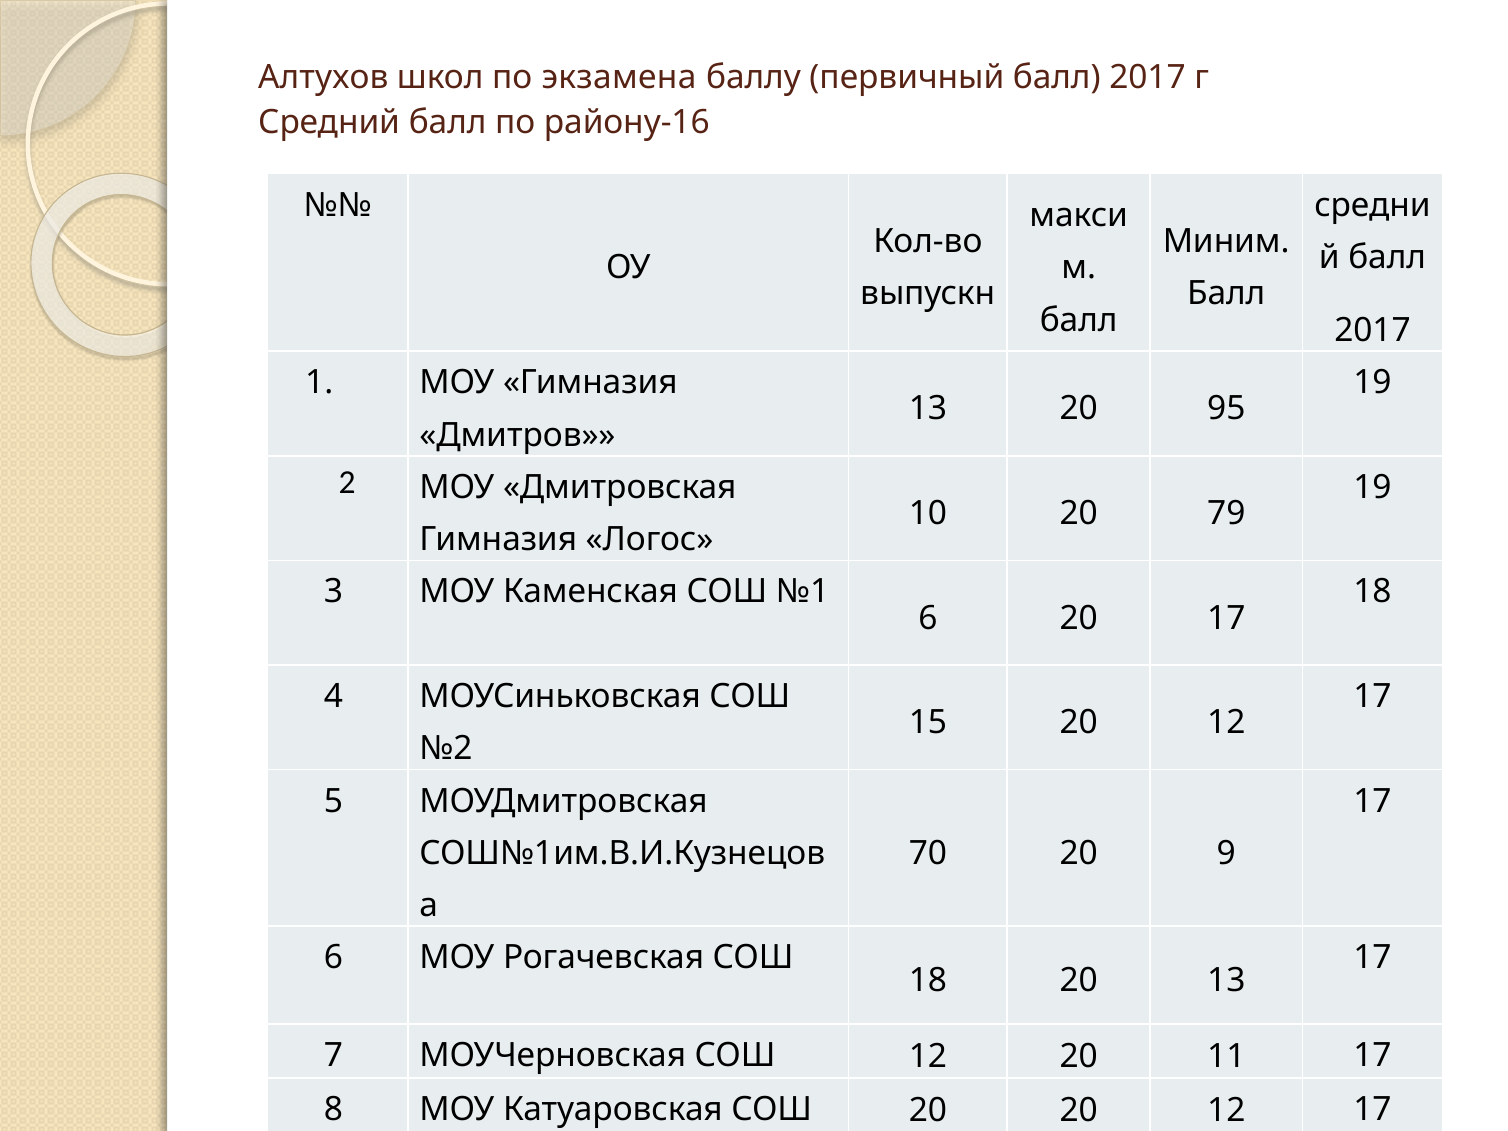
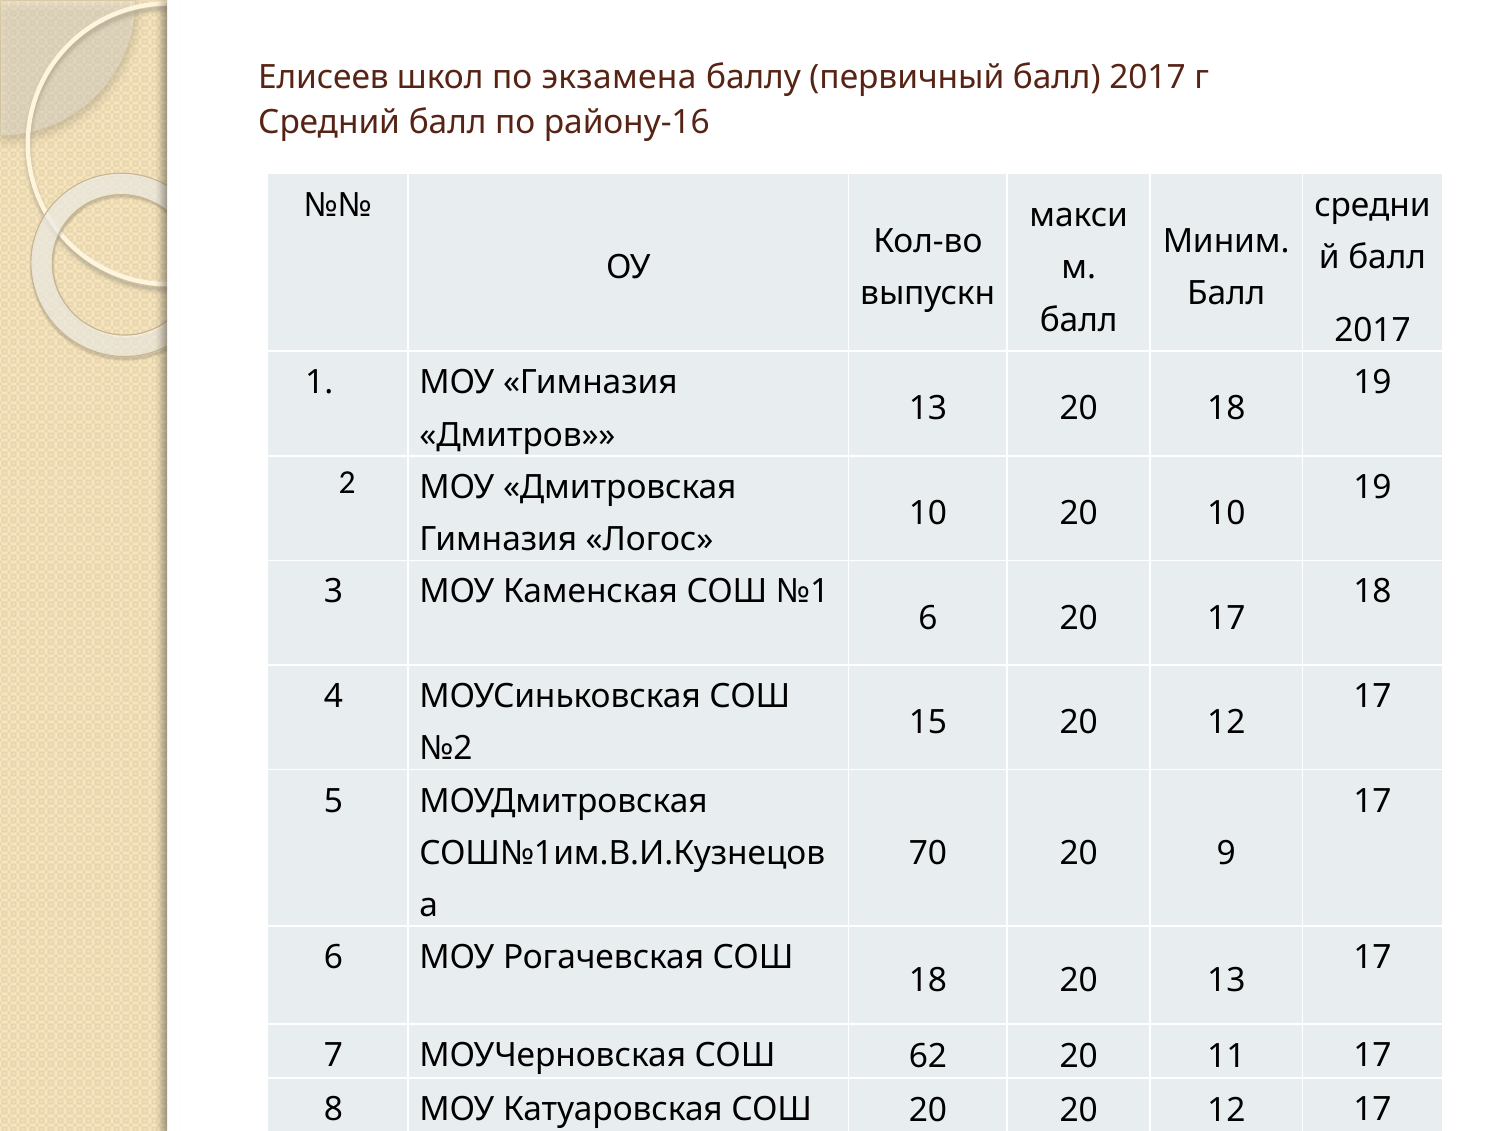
Алтухов: Алтухов -> Елисеев (323, 77)
20 95: 95 -> 18 (1226, 409)
20 79: 79 -> 10 (1226, 513)
СОШ 12: 12 -> 62 (928, 1056)
